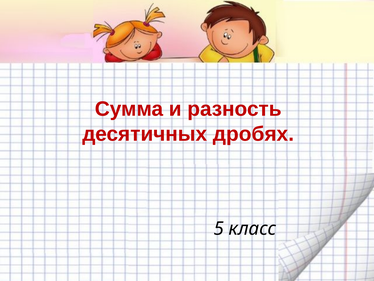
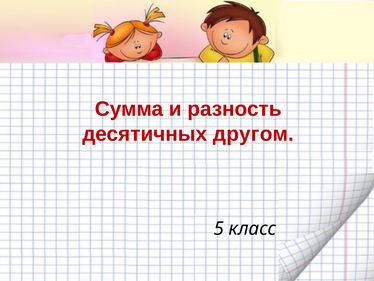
дробях: дробях -> другом (253, 134)
